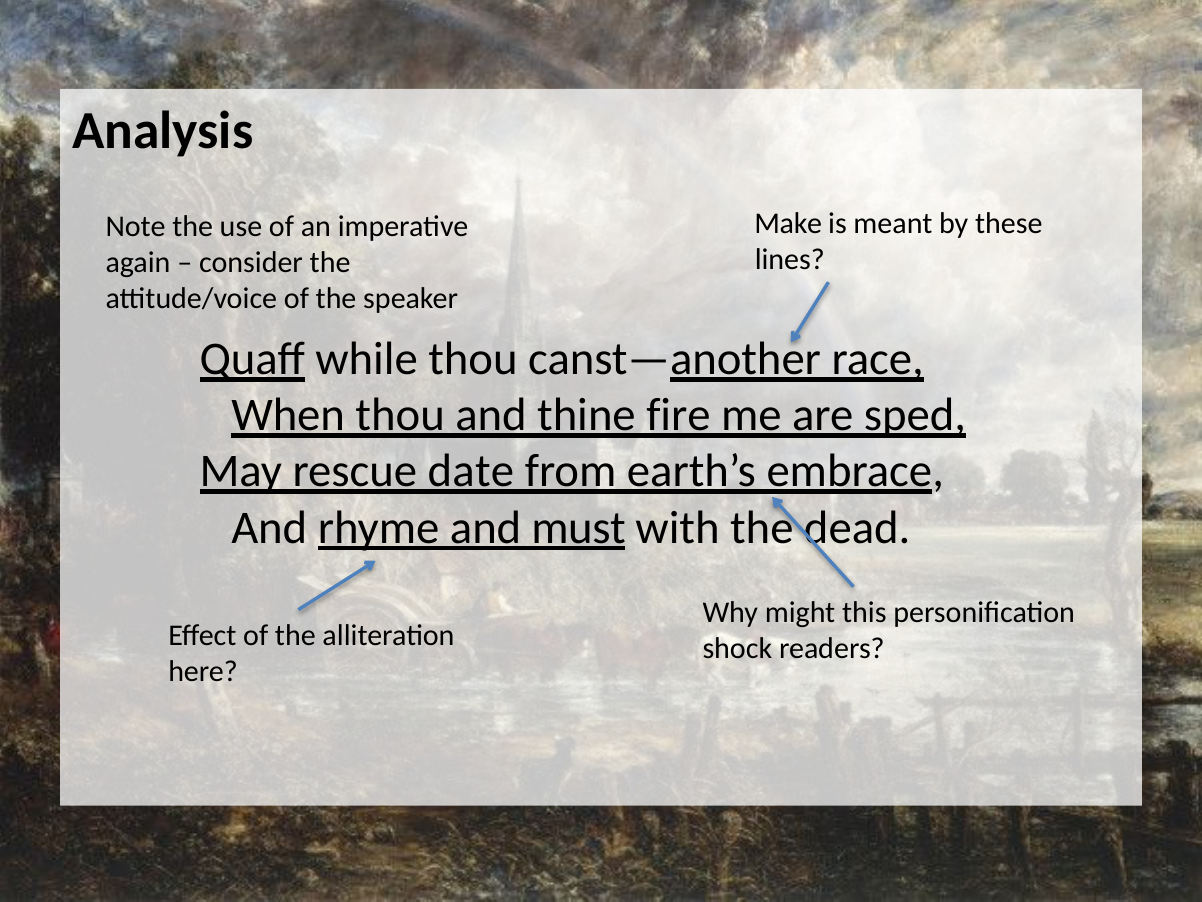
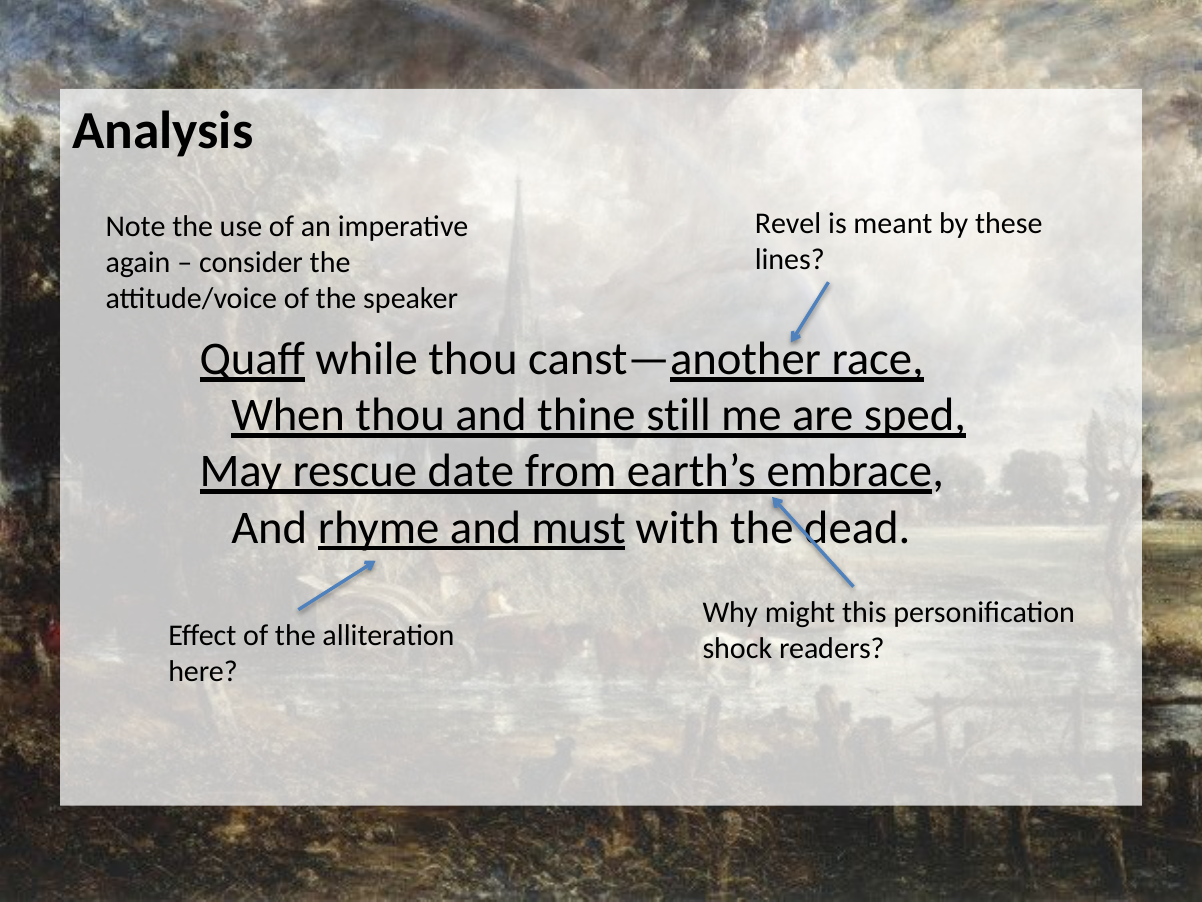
Make: Make -> Revel (788, 223)
fire: fire -> still (679, 415)
